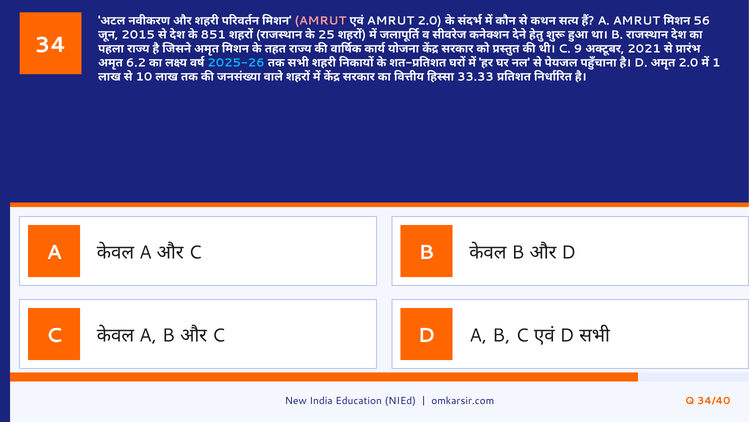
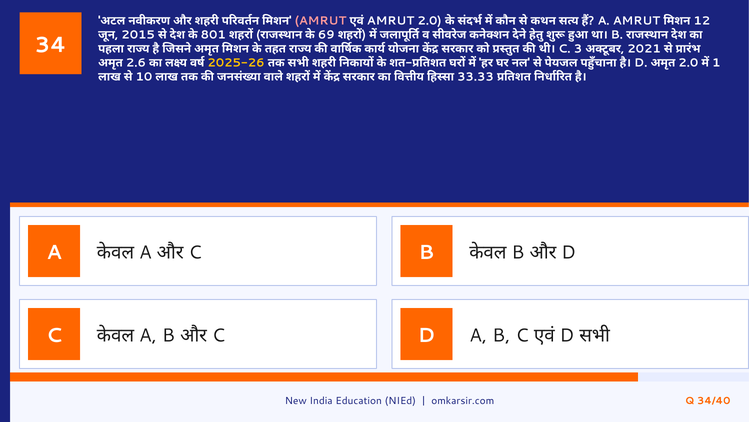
56: 56 -> 12 (702, 21)
851: 851 -> 801 (213, 35)
25: 25 -> 69 (326, 35)
9: 9 -> 3 (578, 49)
6.2: 6.2 -> 2.6 (136, 63)
2025-26 colour: light blue -> yellow (236, 63)
